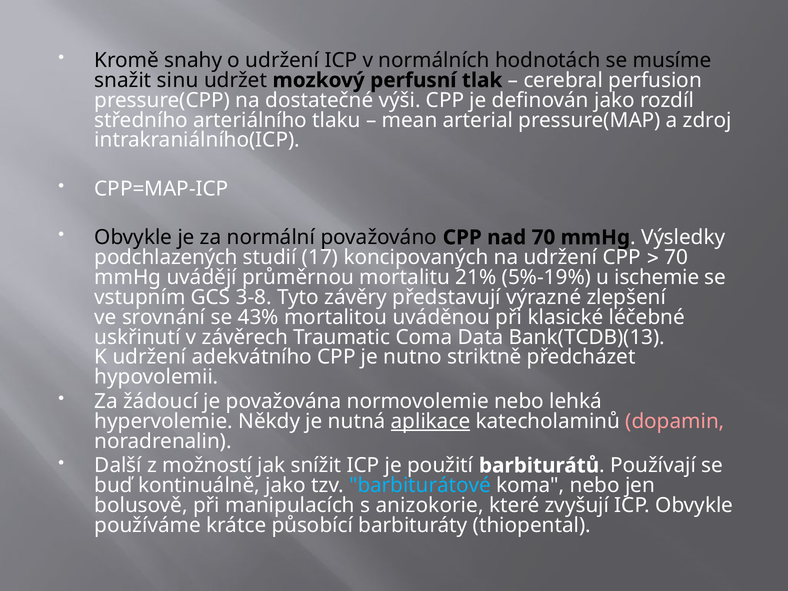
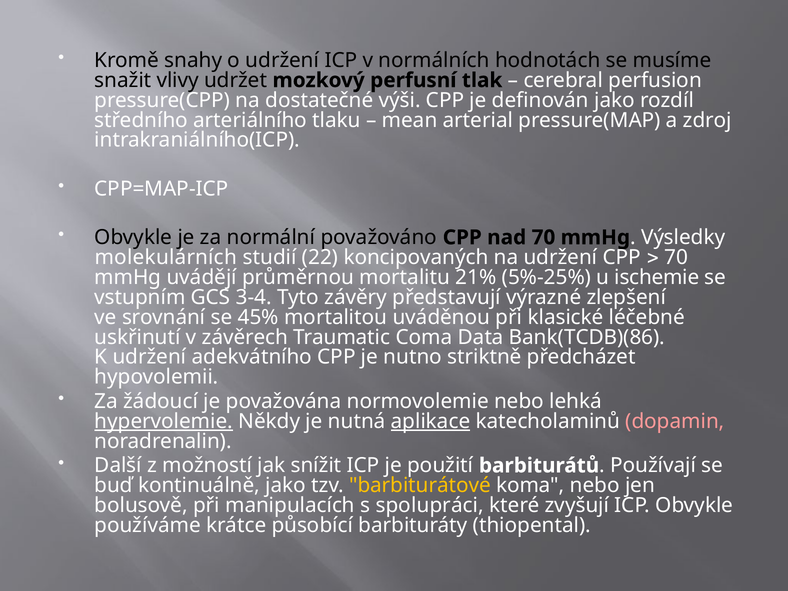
sinu: sinu -> vlivy (178, 80)
podchlazených: podchlazených -> molekulárních (166, 257)
17: 17 -> 22 (320, 257)
5%-19%: 5%-19% -> 5%-25% (546, 277)
3-8: 3-8 -> 3-4 (254, 297)
43%: 43% -> 45% (258, 317)
Bank(TCDB)(13: Bank(TCDB)(13 -> Bank(TCDB)(86 (587, 337)
hypervolemie underline: none -> present (164, 421)
barbiturátové colour: light blue -> yellow (420, 486)
anizokorie: anizokorie -> spolupráci (430, 505)
